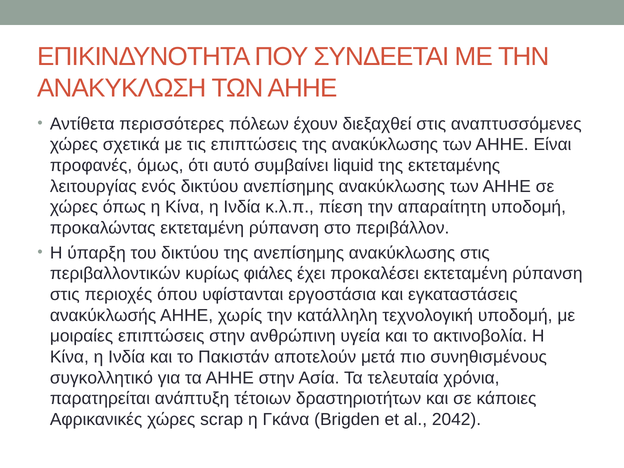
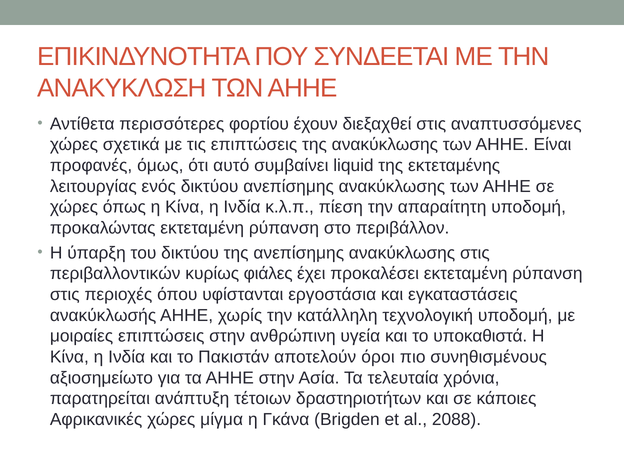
πόλεων: πόλεων -> φορτίου (259, 124)
ακτινοβολία: ακτινοβολία -> υποκαθιστά (480, 336)
μετά: μετά -> όροι (378, 357)
συγκολλητικό: συγκολλητικό -> αξιοσημείωτο (101, 378)
scrap: scrap -> μίγμα (222, 419)
2042: 2042 -> 2088 (456, 419)
